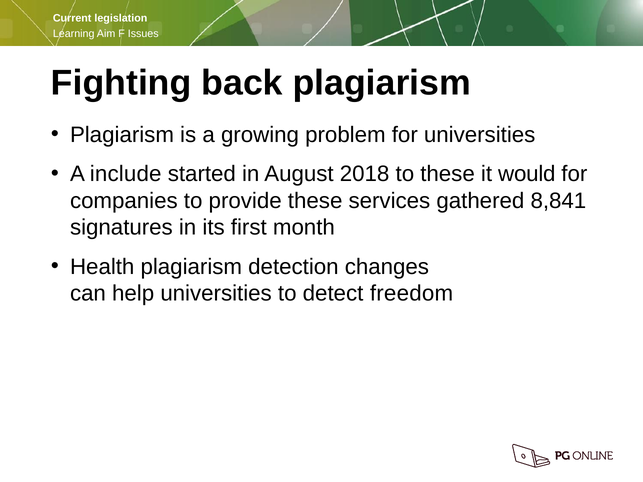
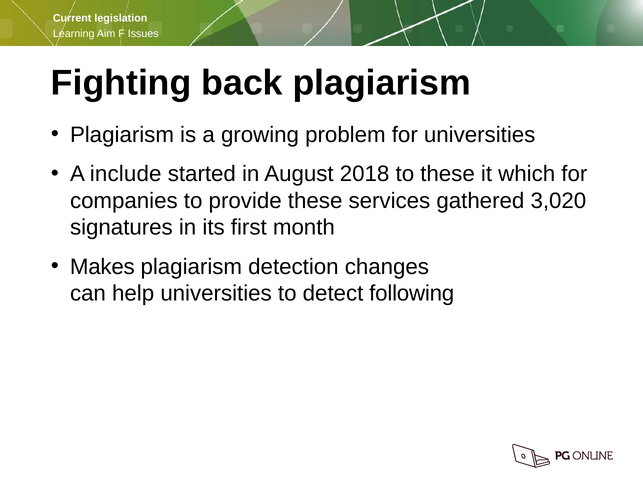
would: would -> which (527, 174)
8,841: 8,841 -> 3,020 (558, 201)
Health: Health -> Makes (102, 267)
freedom: freedom -> following (412, 294)
